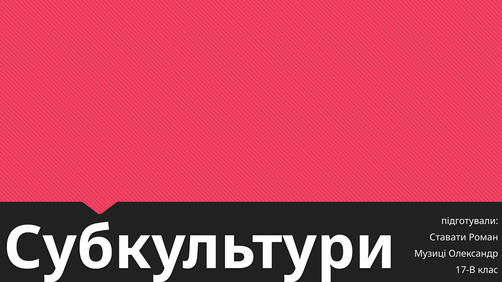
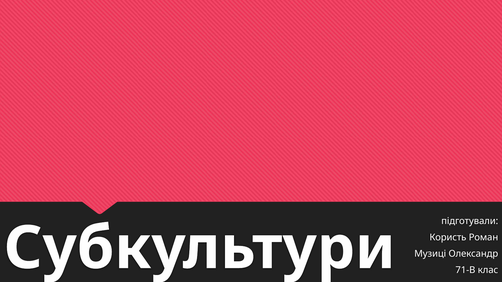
Ставати: Ставати -> Користь (448, 238)
17-В: 17-В -> 71-В (465, 270)
